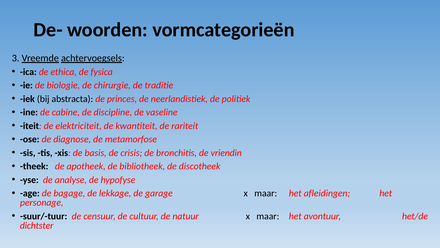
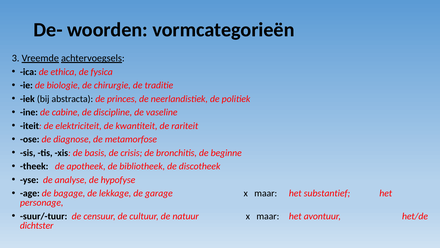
vriendin: vriendin -> beginne (226, 153)
afleidingen: afleidingen -> substantief (327, 193)
